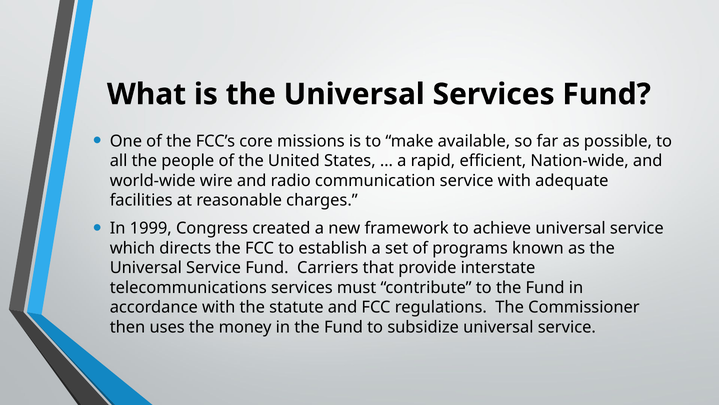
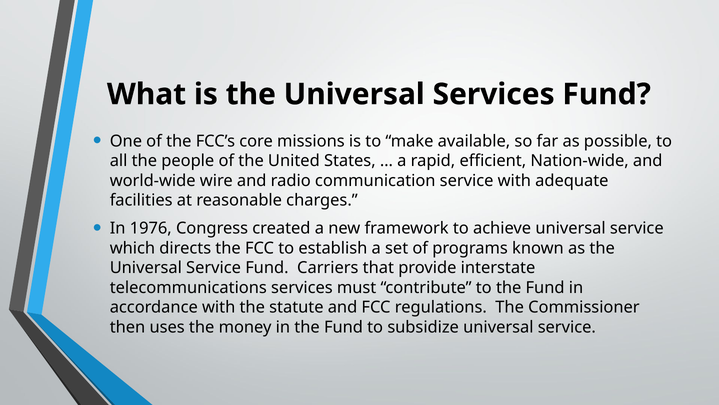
1999: 1999 -> 1976 (151, 228)
